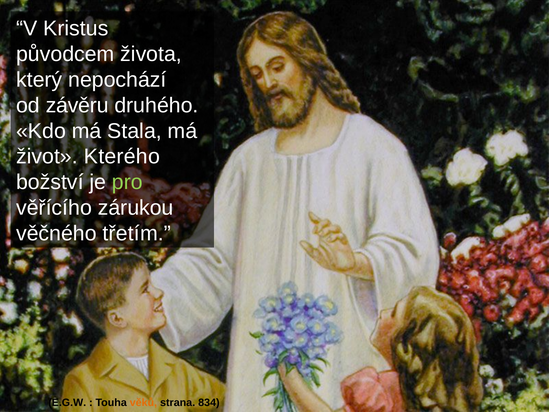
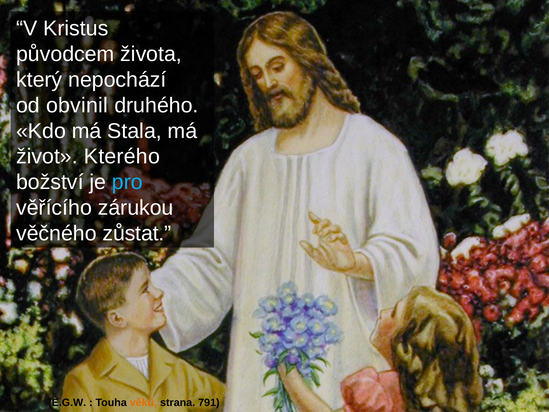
závěru: závěru -> obvinil (77, 105)
pro colour: light green -> light blue (127, 182)
třetím: třetím -> zůstat (137, 233)
834: 834 -> 791 (209, 402)
